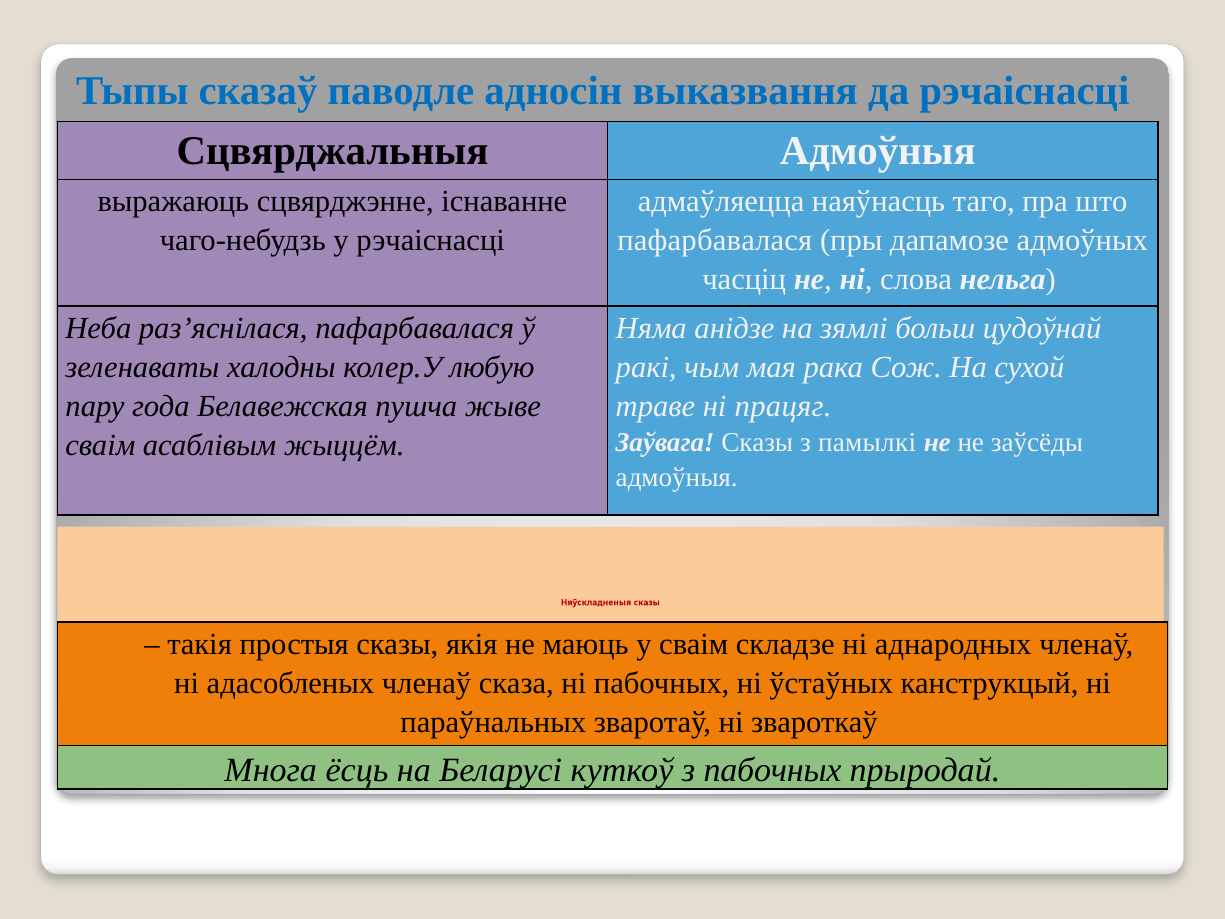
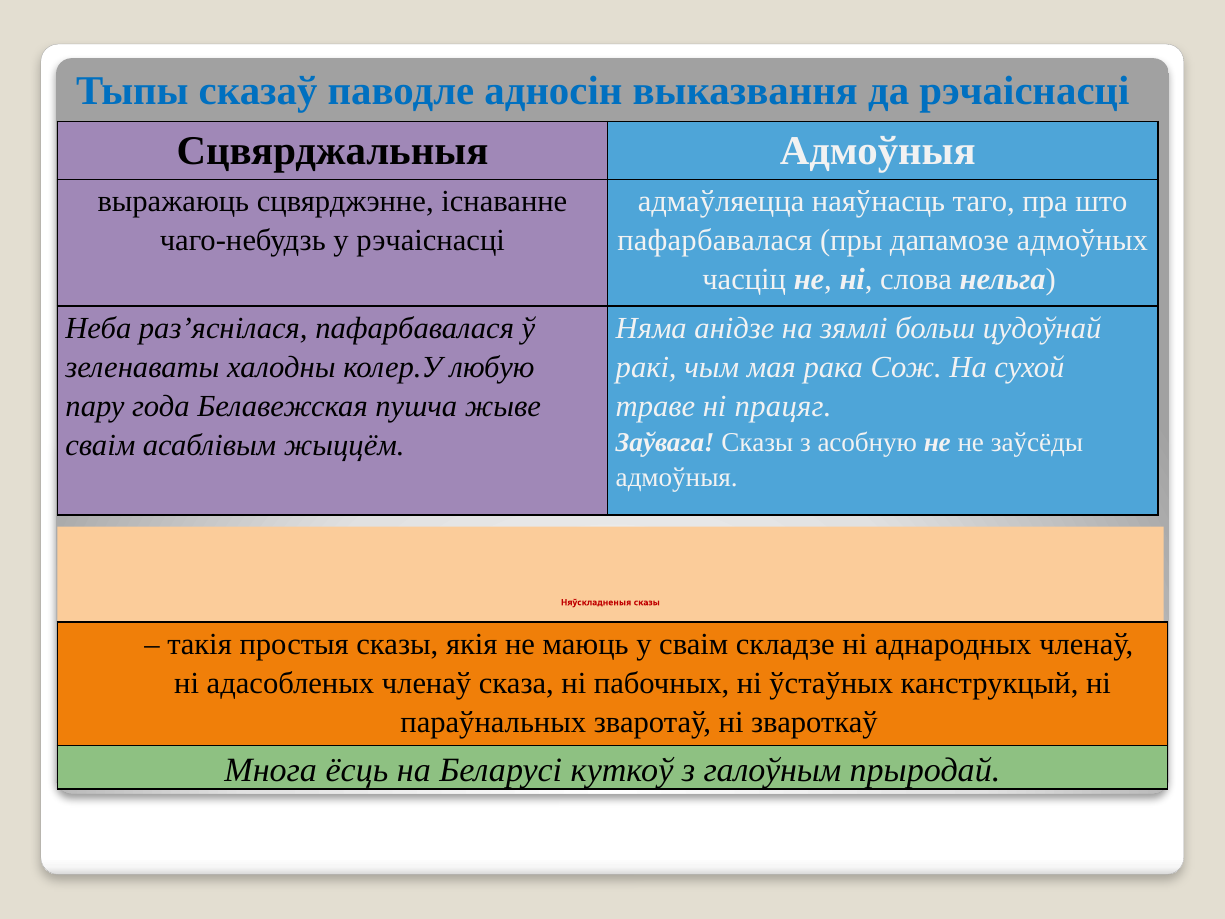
памылкі: памылкі -> асобную (867, 443)
з пабочных: пабочных -> галоўным (772, 770)
